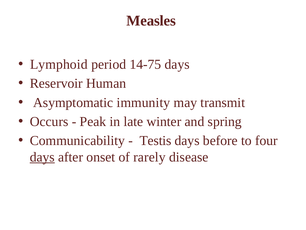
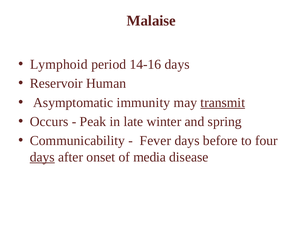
Measles: Measles -> Malaise (151, 21)
14-75: 14-75 -> 14-16 (145, 64)
transmit underline: none -> present (223, 102)
Testis: Testis -> Fever (155, 140)
rarely: rarely -> media (150, 157)
